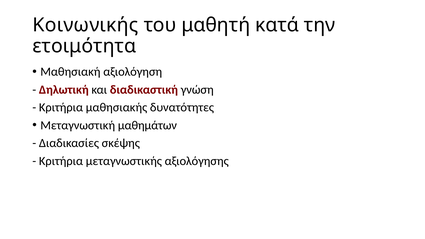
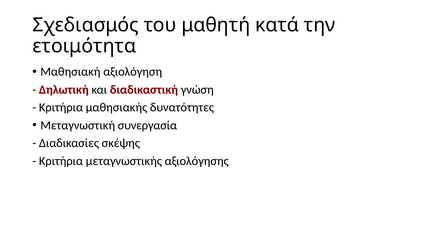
Κοινωνικής: Κοινωνικής -> Σχεδιασμός (86, 25)
μαθημάτων: μαθημάτων -> συνεργασία (147, 125)
